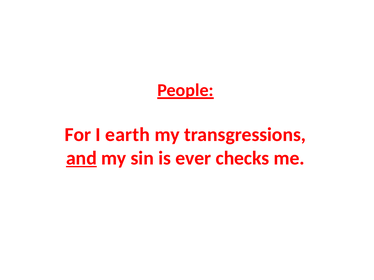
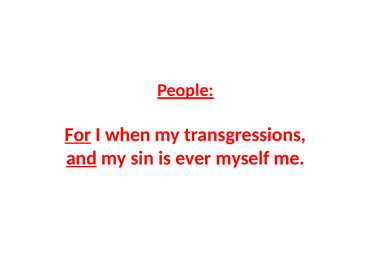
For underline: none -> present (78, 135)
earth: earth -> when (128, 135)
checks: checks -> myself (242, 158)
